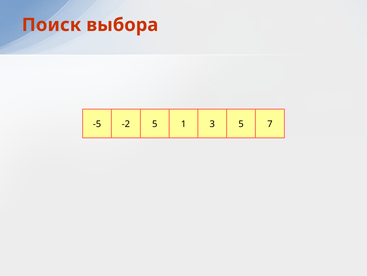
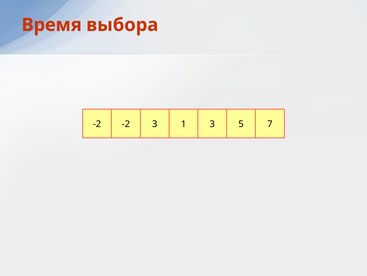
Поиск: Поиск -> Время (52, 25)
-5: -5 -> -2 (97, 124)
-2 5: 5 -> 3 (155, 124)
